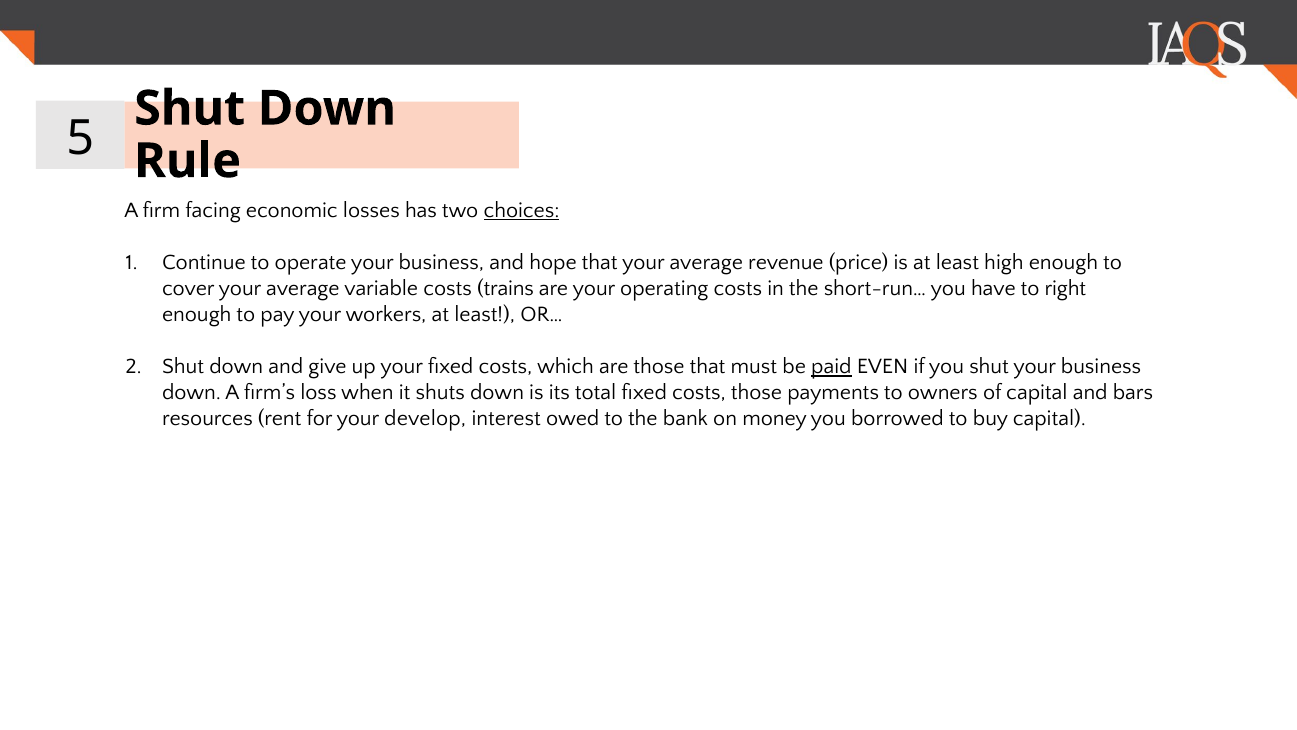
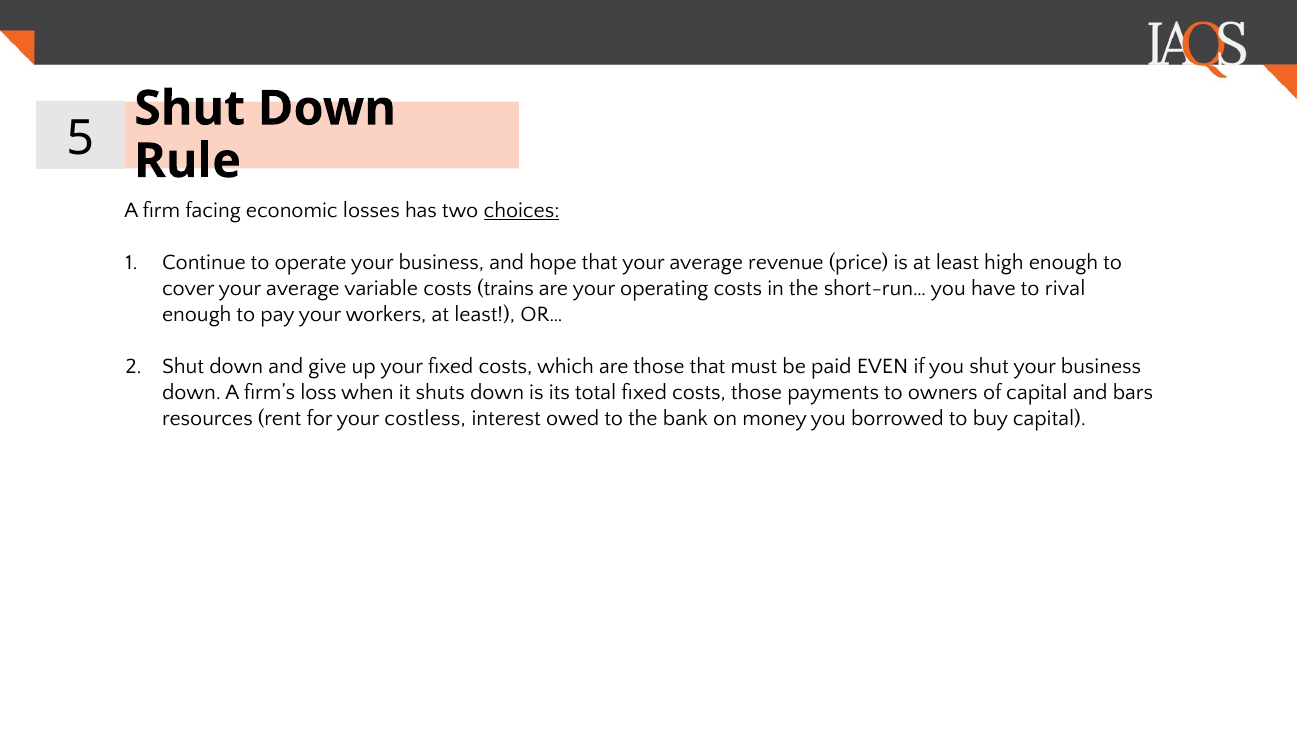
right: right -> rival (1065, 288)
paid underline: present -> none (831, 366)
develop: develop -> costless (425, 418)
